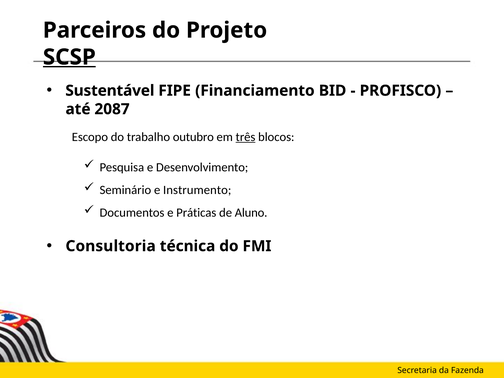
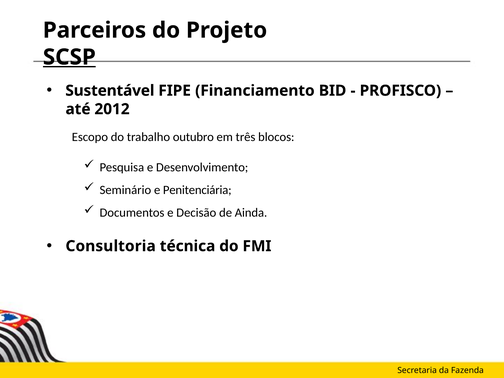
2087: 2087 -> 2012 (112, 109)
três underline: present -> none (246, 137)
Instrumento: Instrumento -> Penitenciária (197, 190)
Práticas: Práticas -> Decisão (196, 213)
Aluno: Aluno -> Ainda (251, 213)
